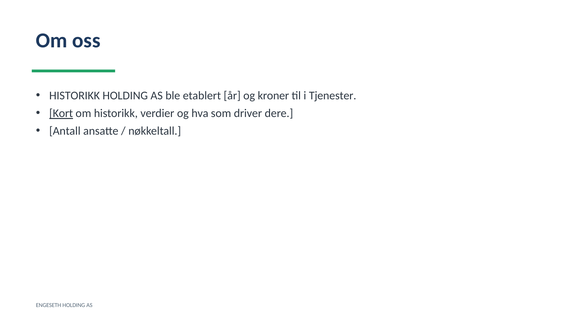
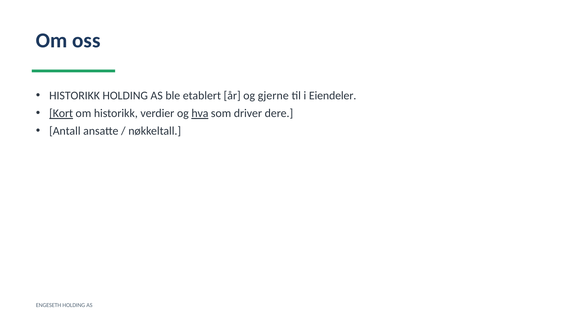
kroner: kroner -> gjerne (273, 96)
Tjenester: Tjenester -> Eiendeler (333, 96)
hva underline: none -> present (200, 113)
